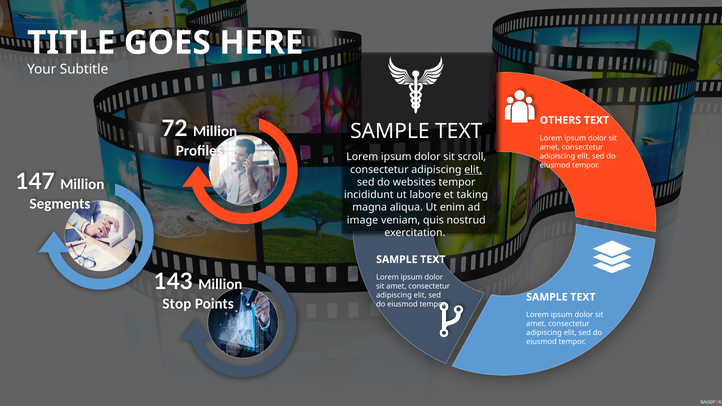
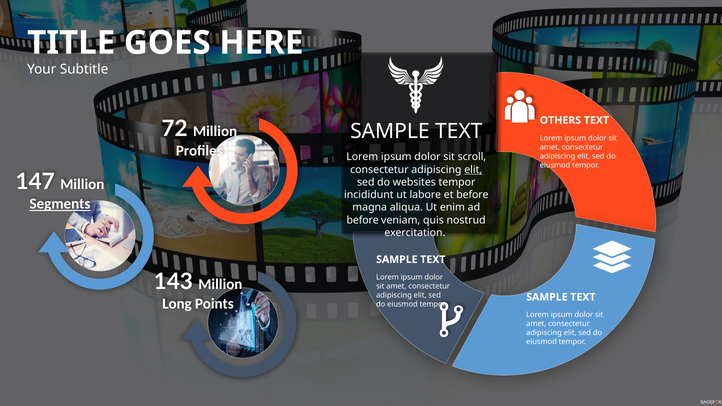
et taking: taking -> before (472, 195)
Segments underline: none -> present (60, 204)
image: image -> before (363, 220)
Stop: Stop -> Long (177, 304)
